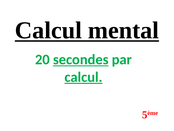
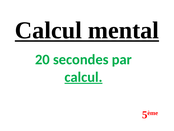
secondes underline: present -> none (81, 59)
